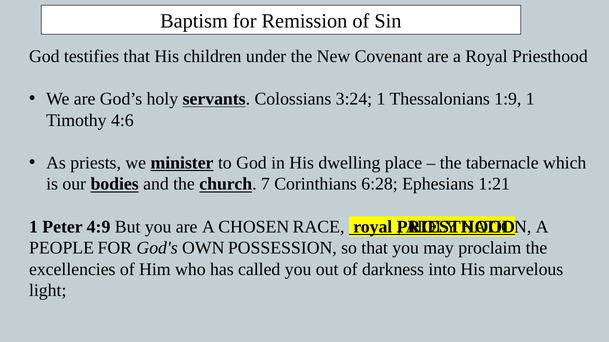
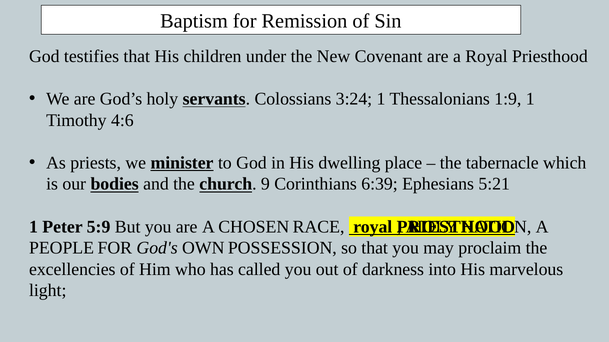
7: 7 -> 9 (265, 184)
6:28: 6:28 -> 6:39 (380, 184)
1:21: 1:21 -> 5:21 (494, 184)
4:9: 4:9 -> 5:9 (99, 227)
